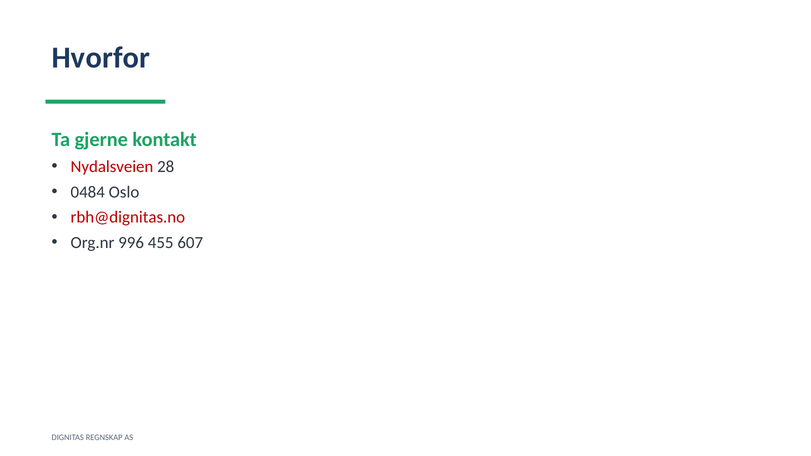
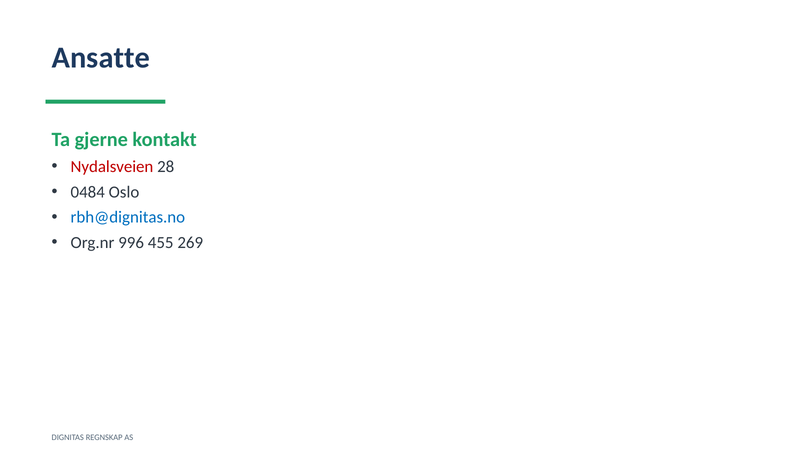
Hvorfor: Hvorfor -> Ansatte (101, 58)
rbh@dignitas.no colour: red -> blue (128, 217)
607: 607 -> 269 (190, 243)
